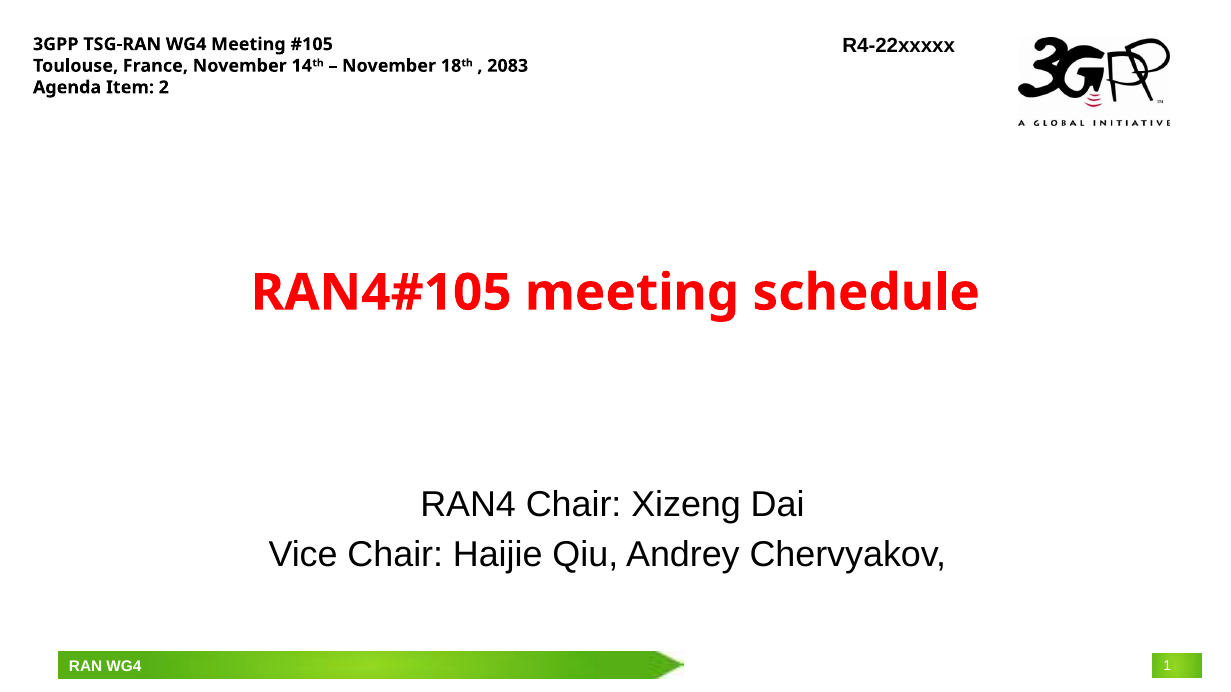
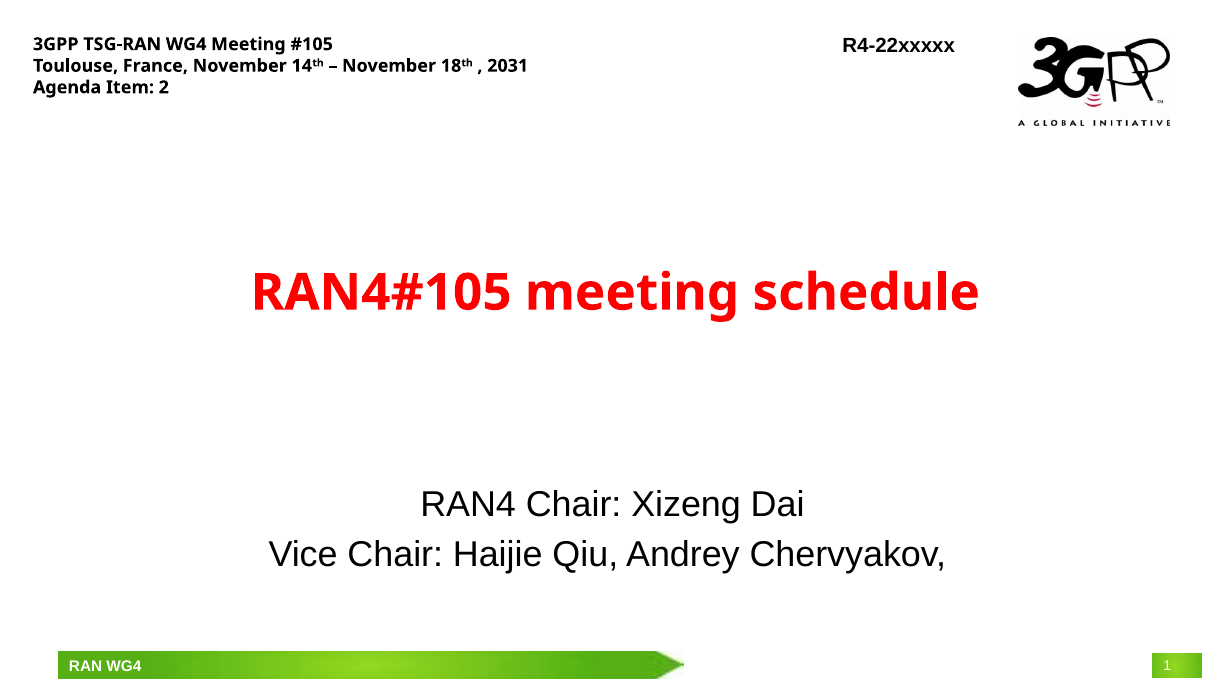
2083: 2083 -> 2031 (508, 66)
